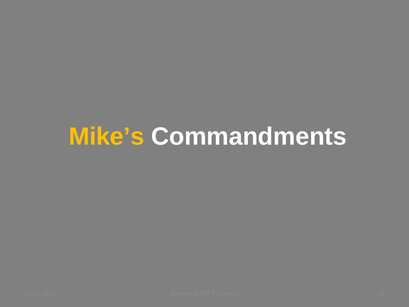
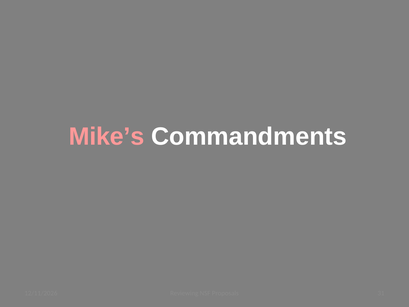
Mike’s colour: yellow -> pink (106, 136)
